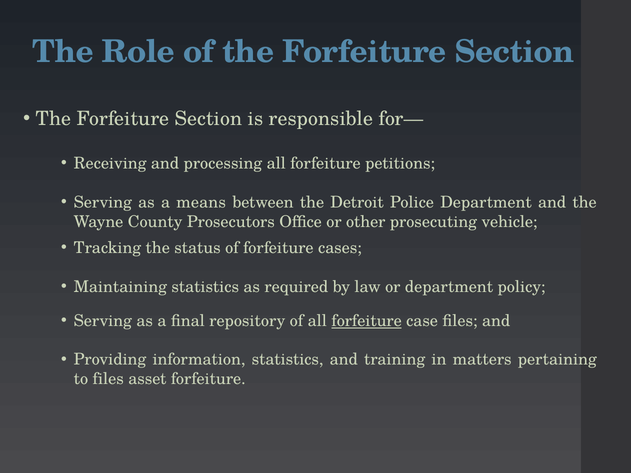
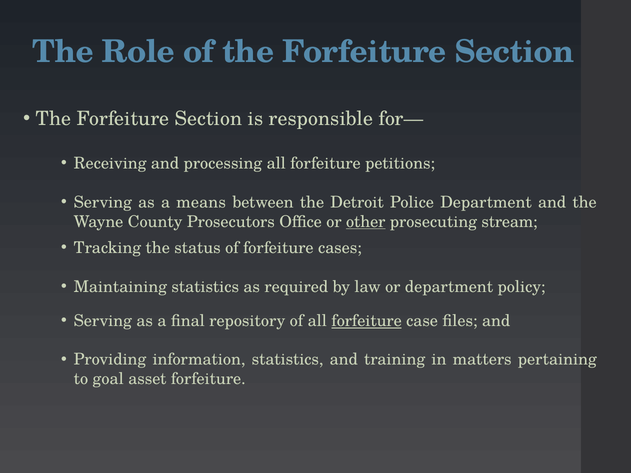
other underline: none -> present (366, 222)
vehicle: vehicle -> stream (510, 222)
to files: files -> goal (108, 379)
